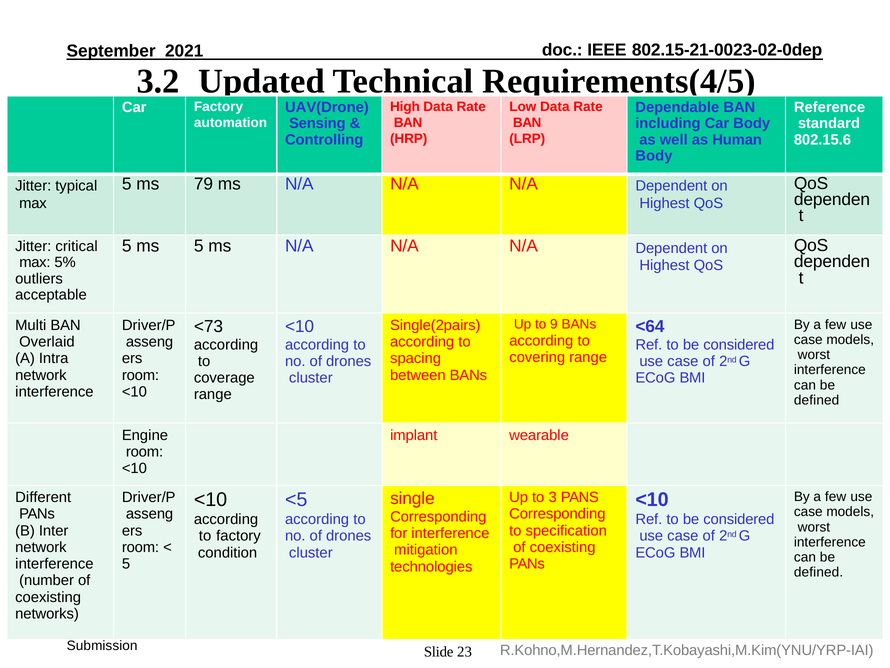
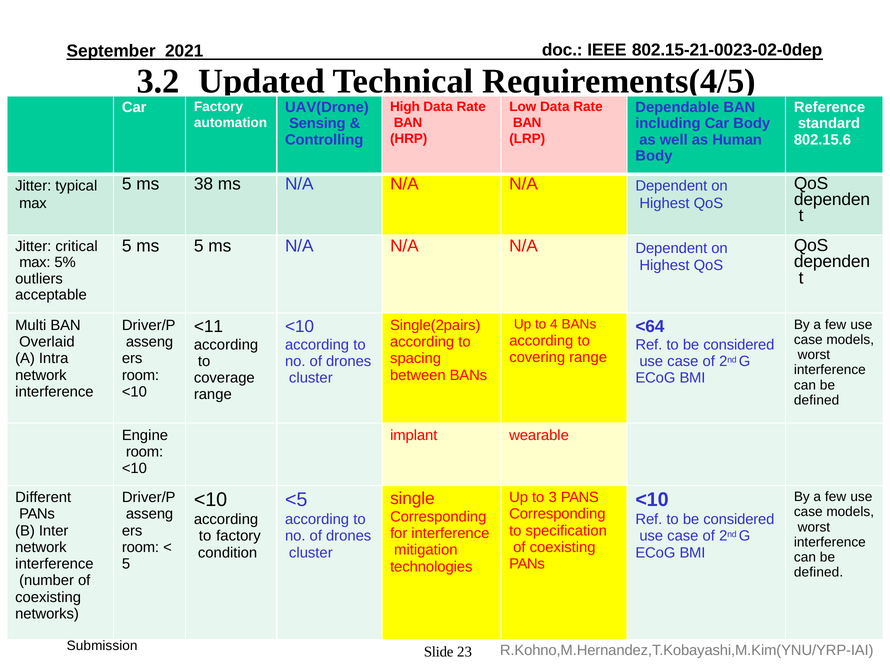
79: 79 -> 38 (204, 184)
9: 9 -> 4 (554, 324)
<73: <73 -> <11 (208, 326)
